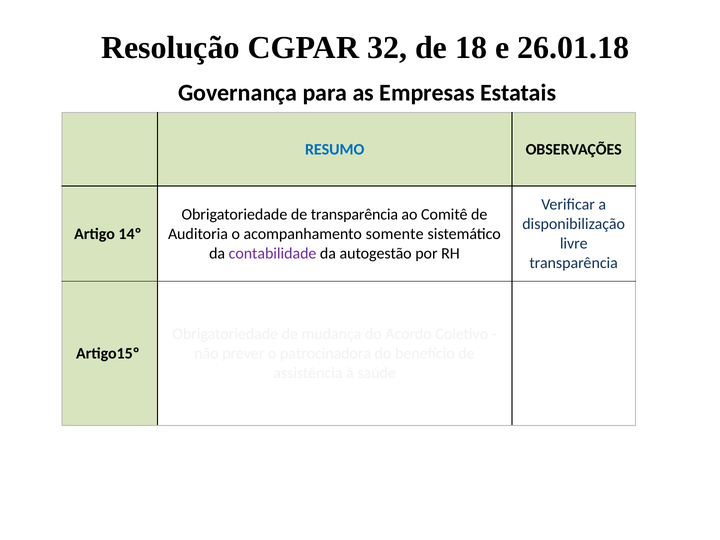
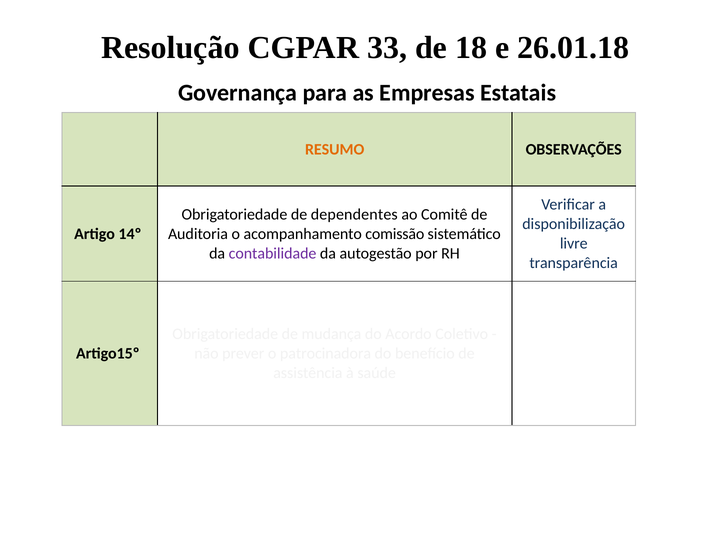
32: 32 -> 33 (387, 47)
RESUMO colour: blue -> orange (335, 149)
de transparência: transparência -> dependentes (354, 214)
somente: somente -> comissão (395, 234)
